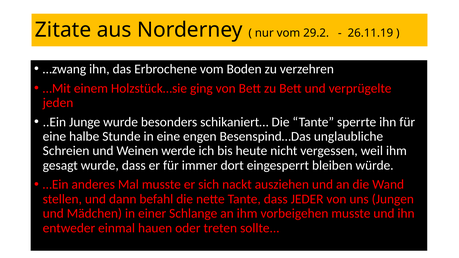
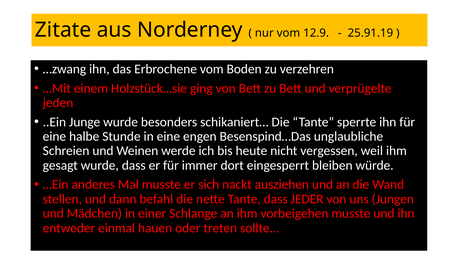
29.2: 29.2 -> 12.9 (316, 33)
26.11.19: 26.11.19 -> 25.91.19 (370, 33)
